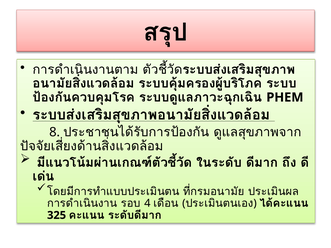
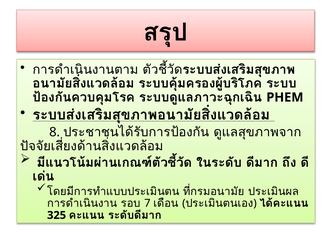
4: 4 -> 7 (147, 204)
